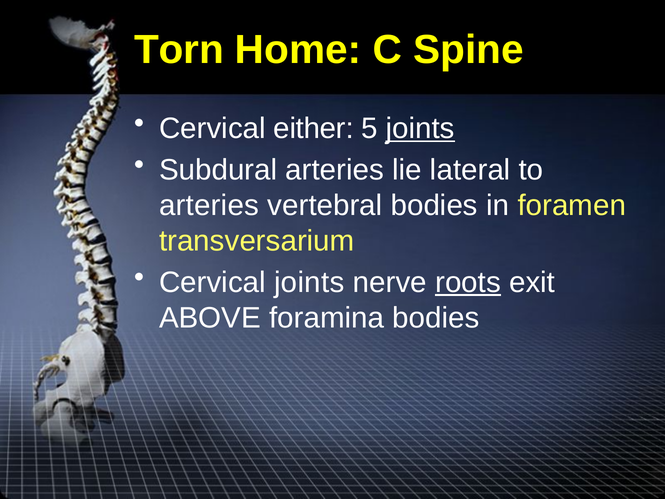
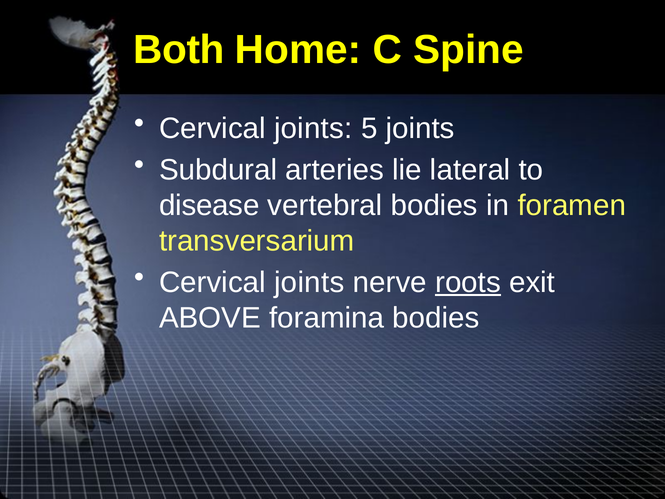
Torn: Torn -> Both (179, 50)
either: either -> joints (313, 128)
joints underline: present -> none (420, 128)
arteries: arteries -> disease (209, 205)
